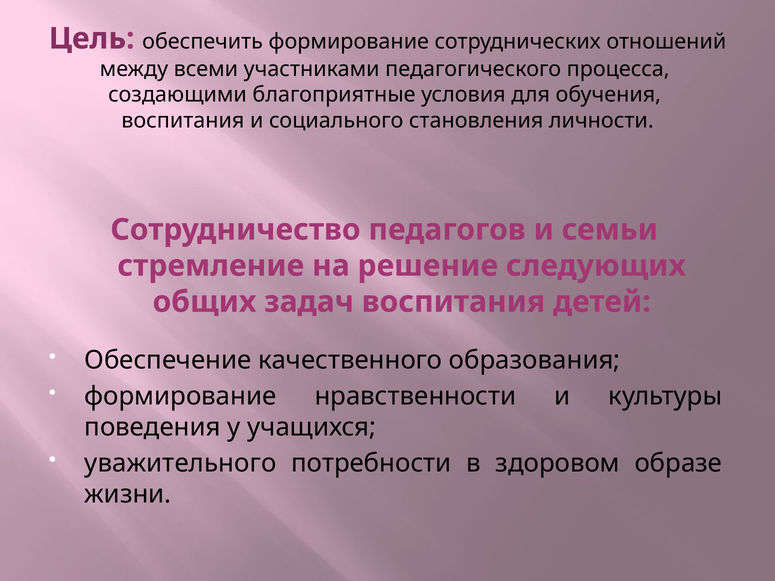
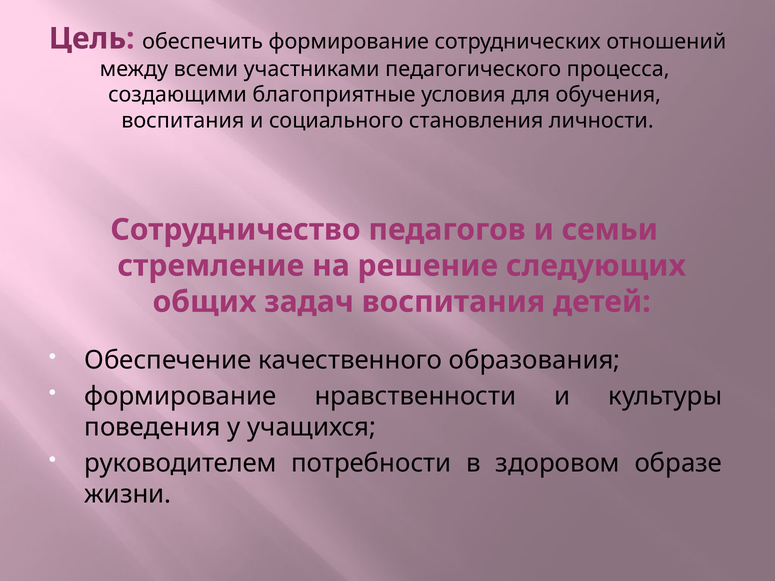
уважительного: уважительного -> руководителем (181, 464)
